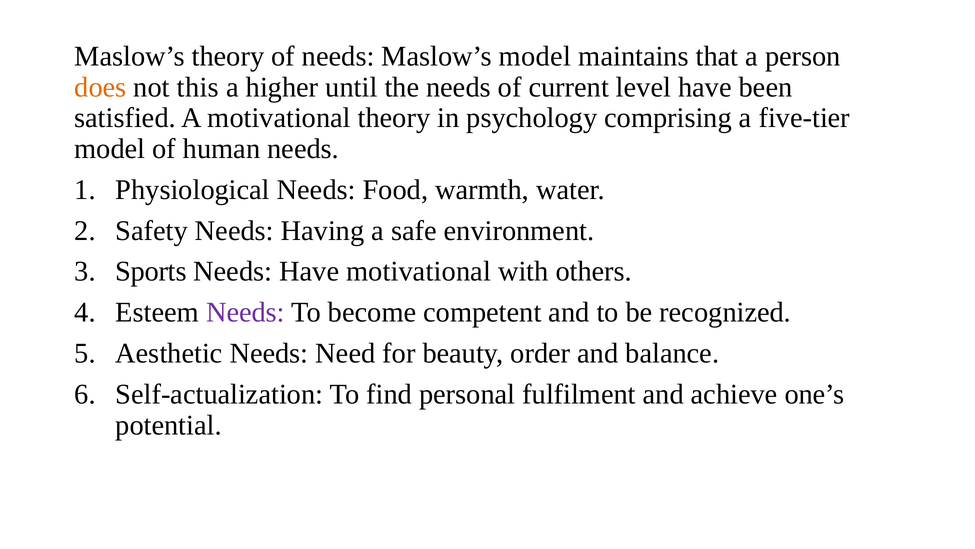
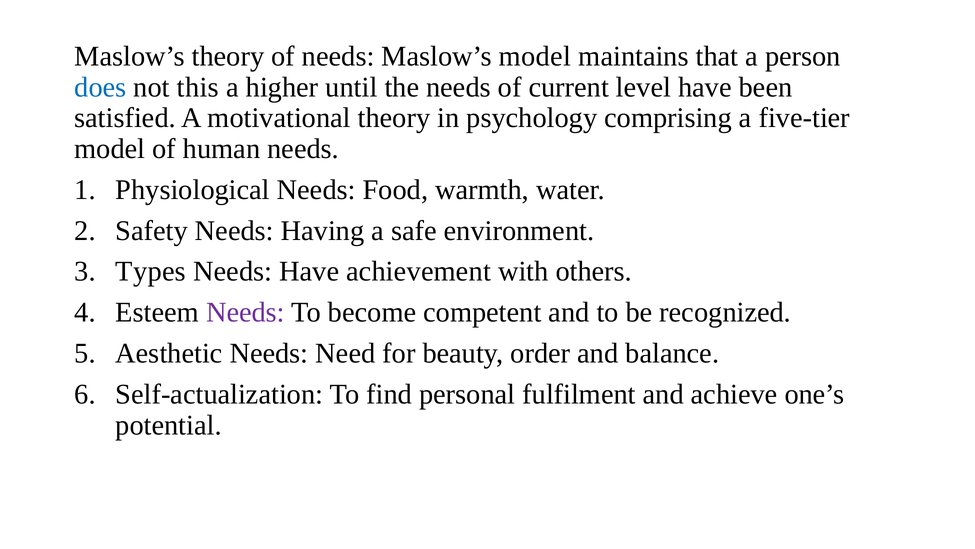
does colour: orange -> blue (100, 87)
Sports: Sports -> Types (151, 271)
Have motivational: motivational -> achievement (419, 271)
